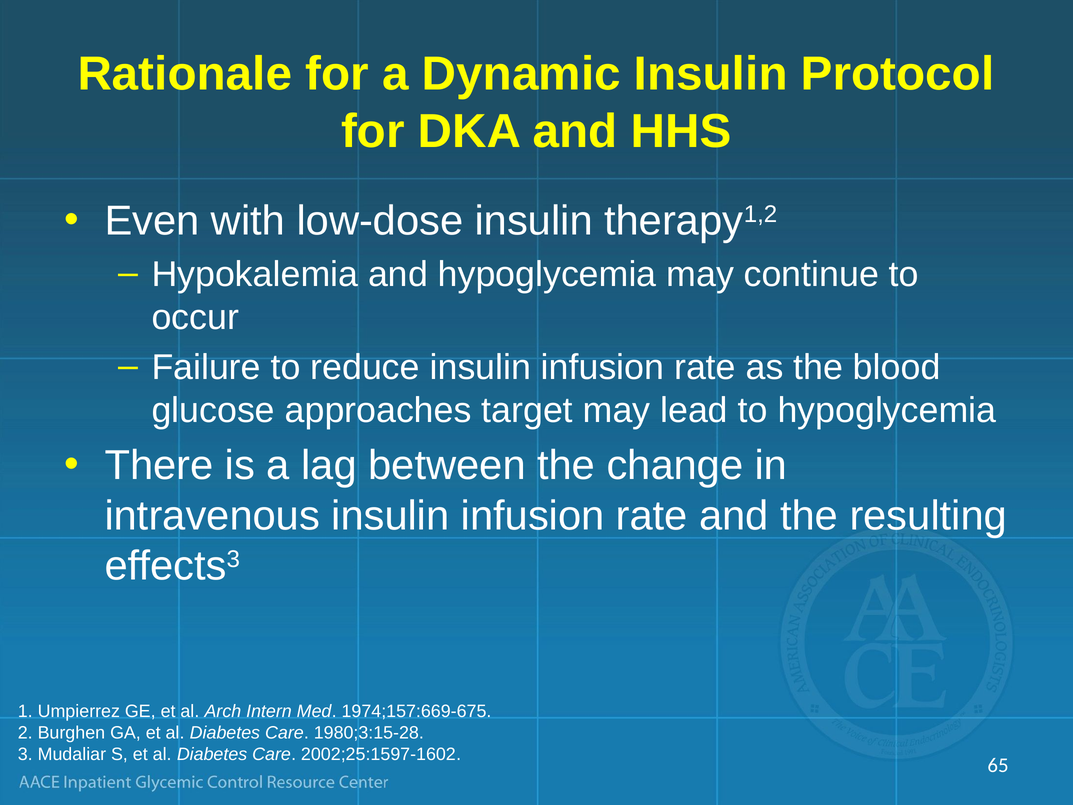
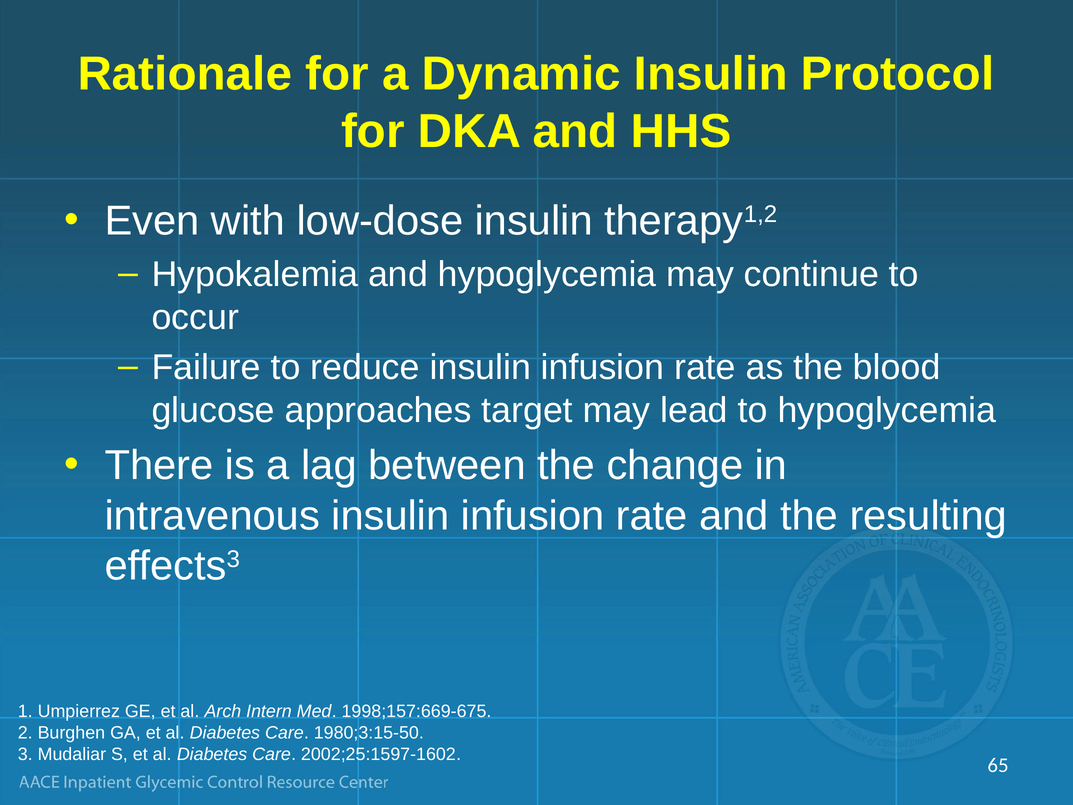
1974;157:669-675: 1974;157:669-675 -> 1998;157:669-675 (416, 711)
1980;3:15-28: 1980;3:15-28 -> 1980;3:15-50 (369, 733)
